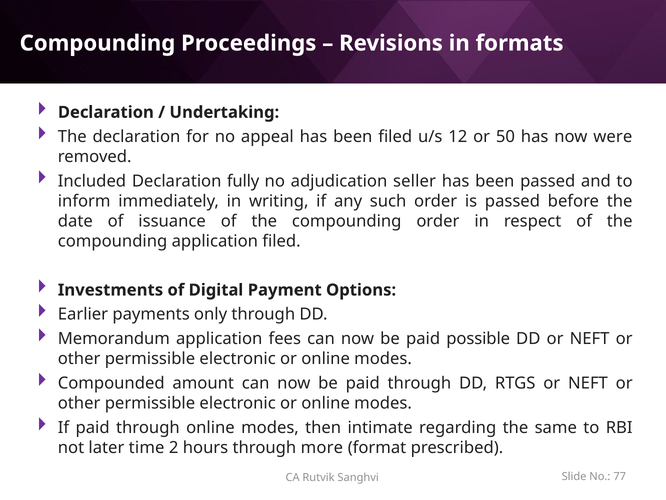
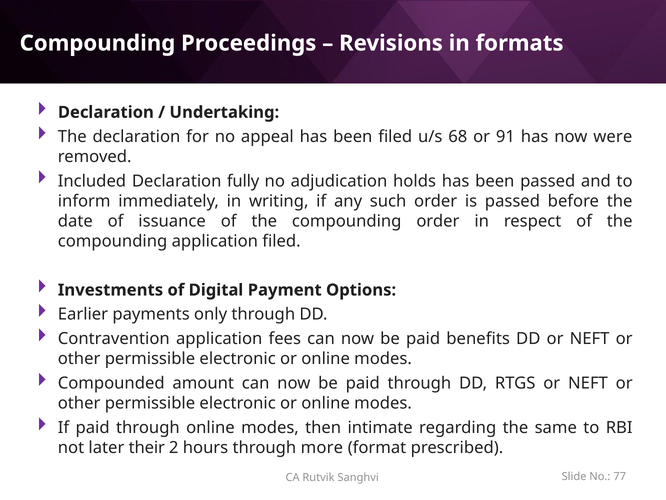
12: 12 -> 68 (458, 137)
50: 50 -> 91 (505, 137)
seller: seller -> holds (415, 181)
Memorandum: Memorandum -> Contravention (114, 339)
possible: possible -> benefits (478, 339)
time: time -> their (147, 447)
